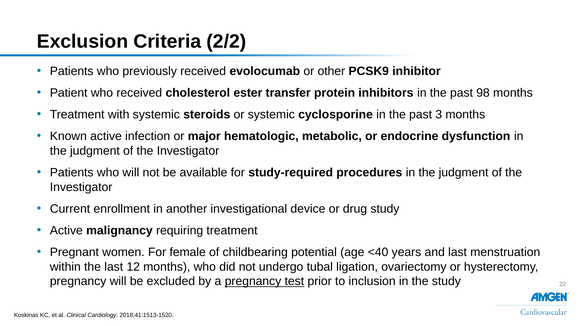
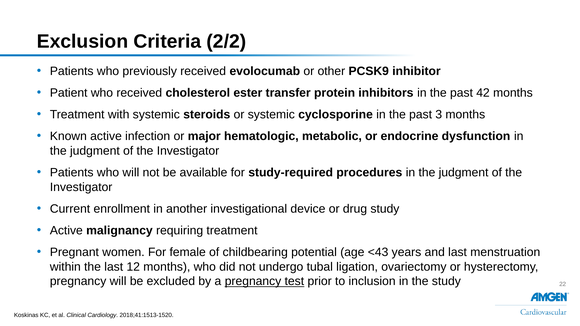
98: 98 -> 42 (483, 93)
<40: <40 -> <43 (378, 252)
